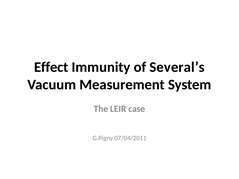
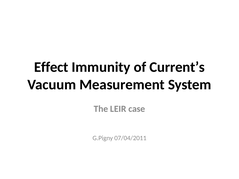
Several’s: Several’s -> Current’s (177, 67)
